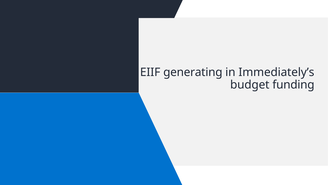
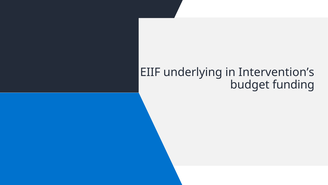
generating: generating -> underlying (193, 72)
Immediately’s: Immediately’s -> Intervention’s (276, 72)
